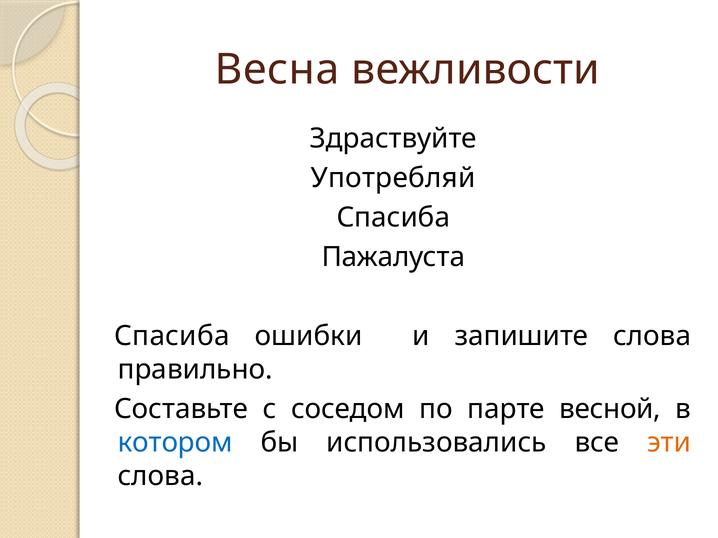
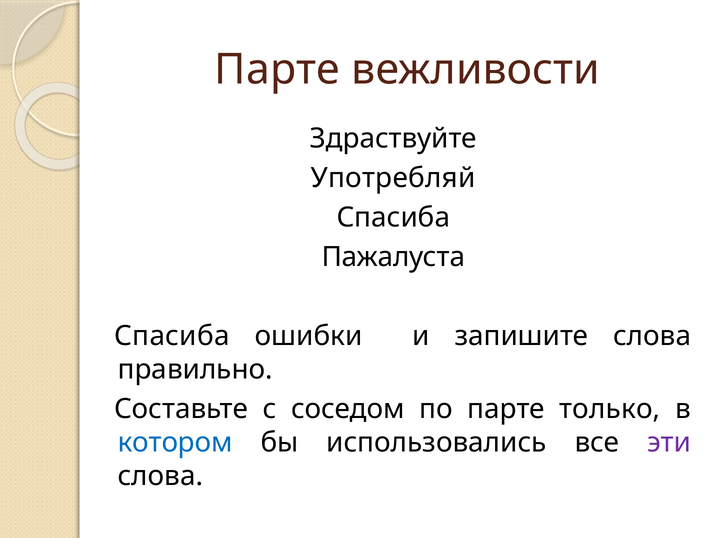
Весна: Весна -> Парте (277, 69)
весной: весной -> только (610, 409)
эти colour: orange -> purple (669, 443)
